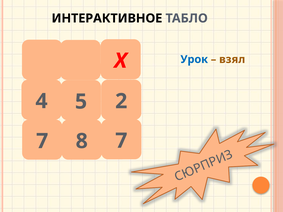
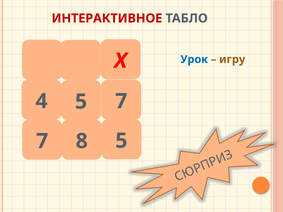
ИНТЕРАКТИВНОЕ colour: black -> red (107, 18)
взял: взял -> игру (232, 59)
5 2: 2 -> 7 (121, 101)
8 7: 7 -> 5 (121, 141)
